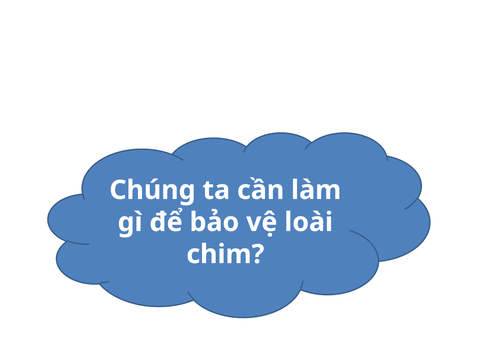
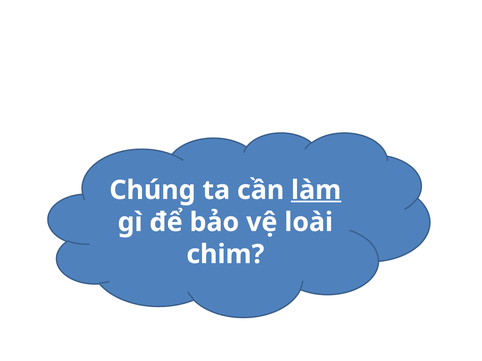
làm underline: none -> present (316, 190)
